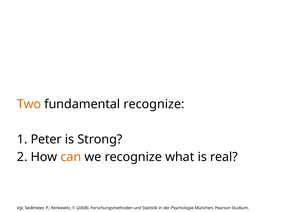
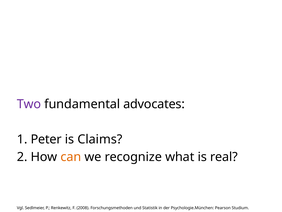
Two colour: orange -> purple (29, 104)
fundamental recognize: recognize -> advocates (154, 104)
Strong: Strong -> Claims (100, 139)
